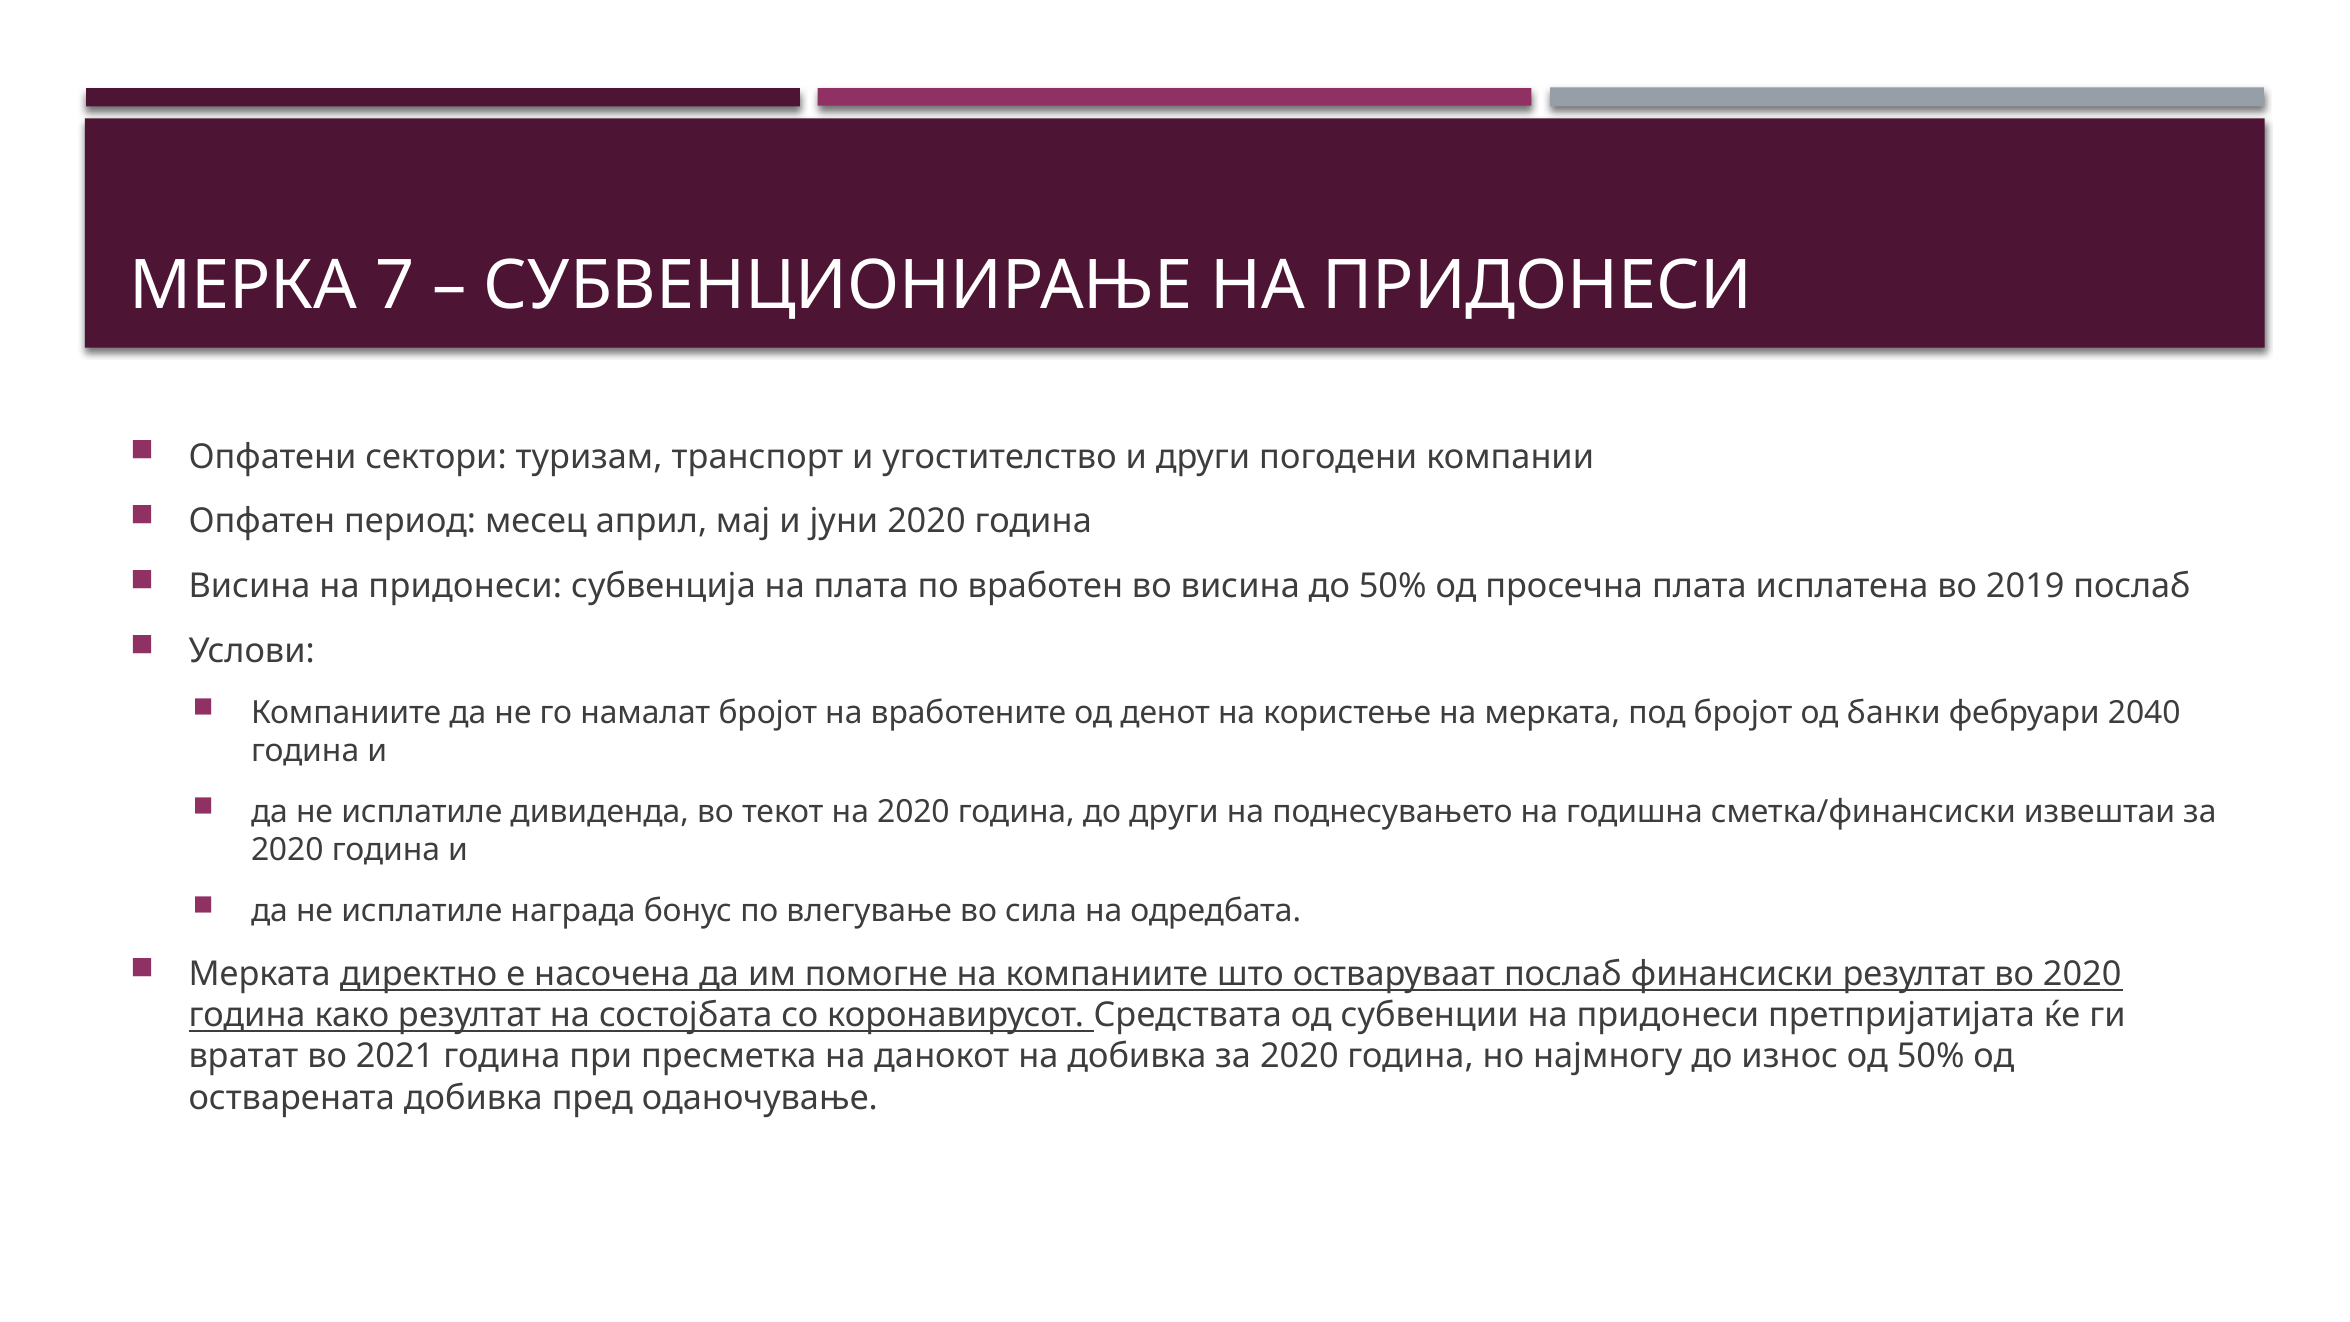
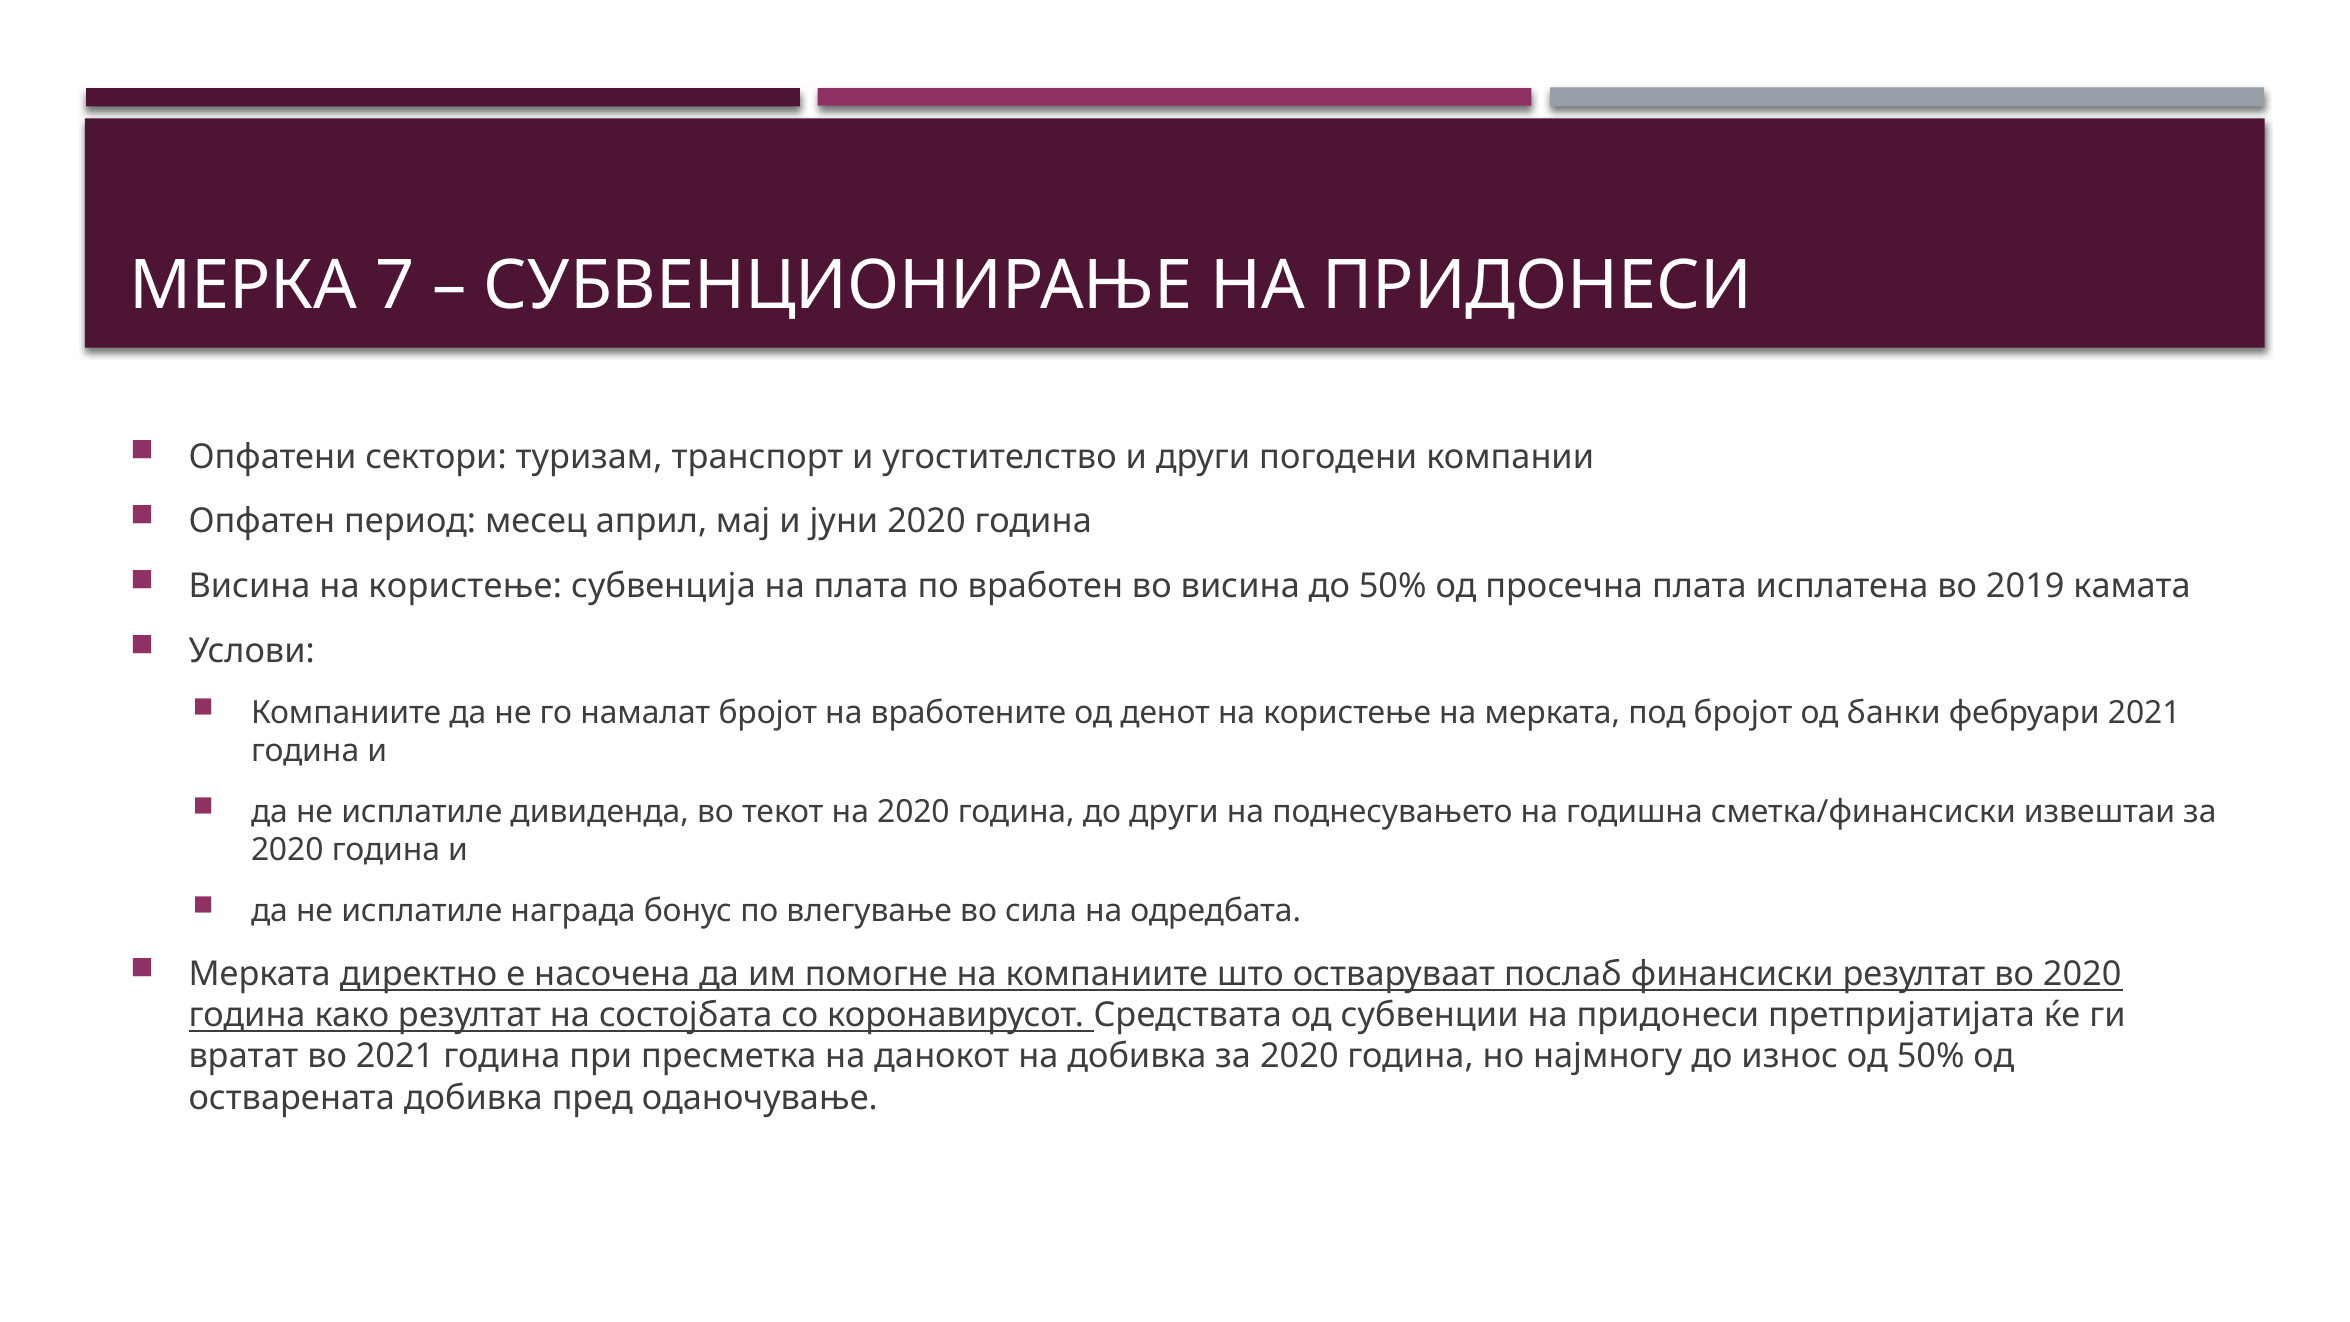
Висина на придонеси: придонеси -> користење (465, 586)
2019 послаб: послаб -> камата (2132, 586)
фебруари 2040: 2040 -> 2021 (2144, 713)
